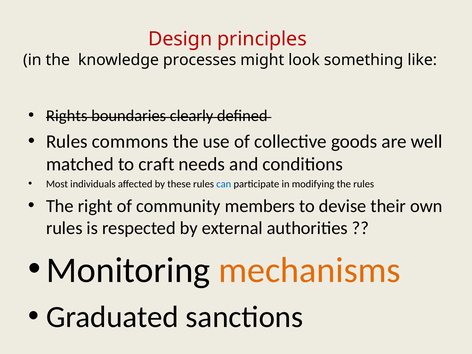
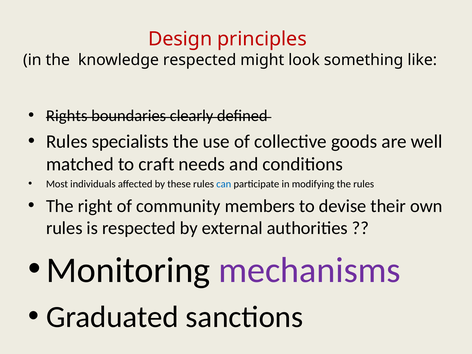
knowledge processes: processes -> respected (200, 60)
commons: commons -> specialists (130, 141)
mechanisms colour: orange -> purple (310, 270)
